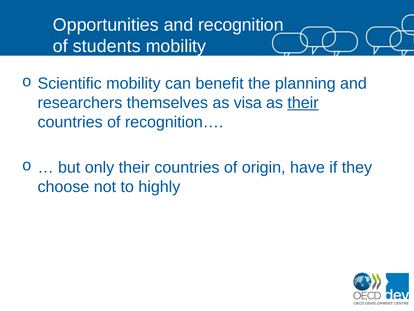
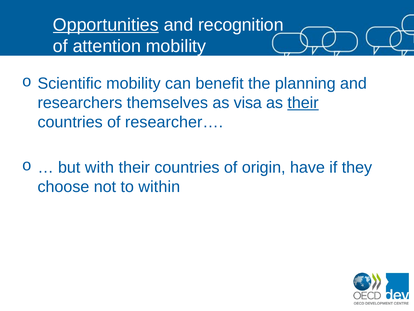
Opportunities underline: none -> present (106, 25)
students: students -> attention (107, 46)
recognition…: recognition… -> researcher… (174, 122)
only: only -> with (99, 167)
highly: highly -> within (159, 186)
